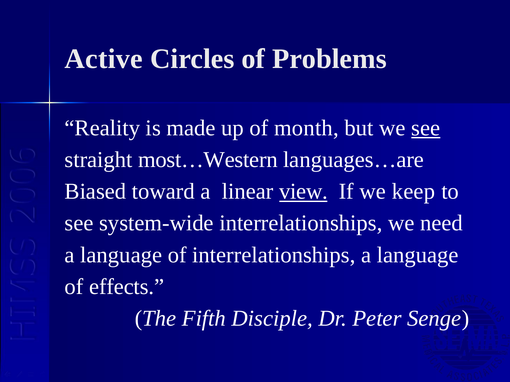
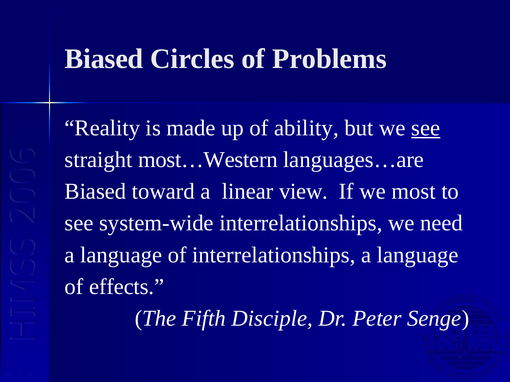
Active: Active -> Biased (104, 59)
month: month -> ability (306, 128)
view underline: present -> none (303, 192)
keep: keep -> most (414, 192)
